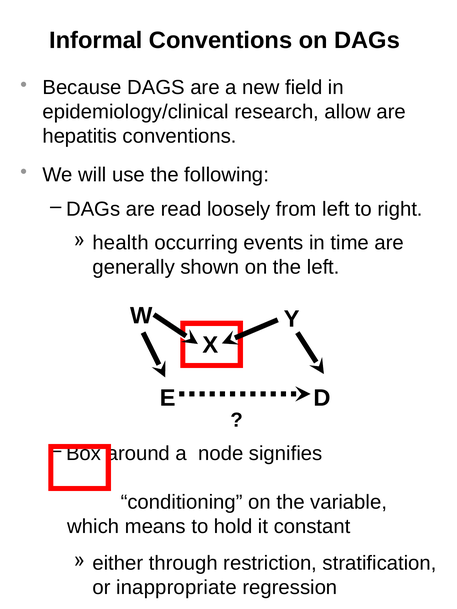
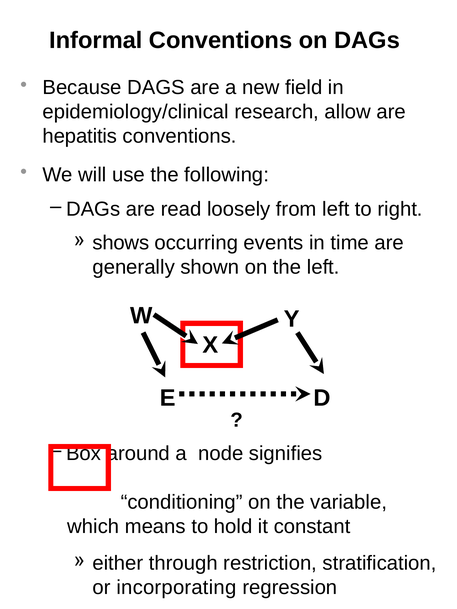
health: health -> shows (121, 243)
inappropriate: inappropriate -> incorporating (176, 588)
